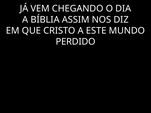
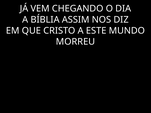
PERDIDO: PERDIDO -> MORREU (75, 42)
